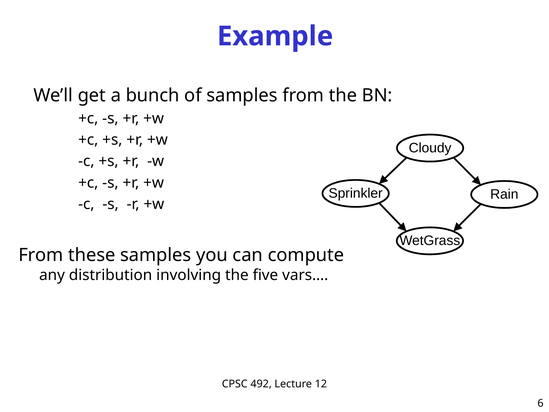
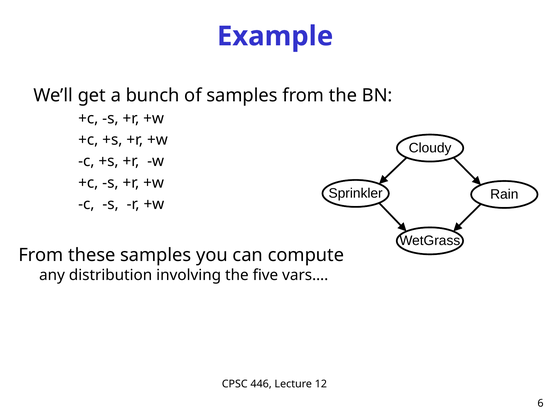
492: 492 -> 446 (261, 384)
